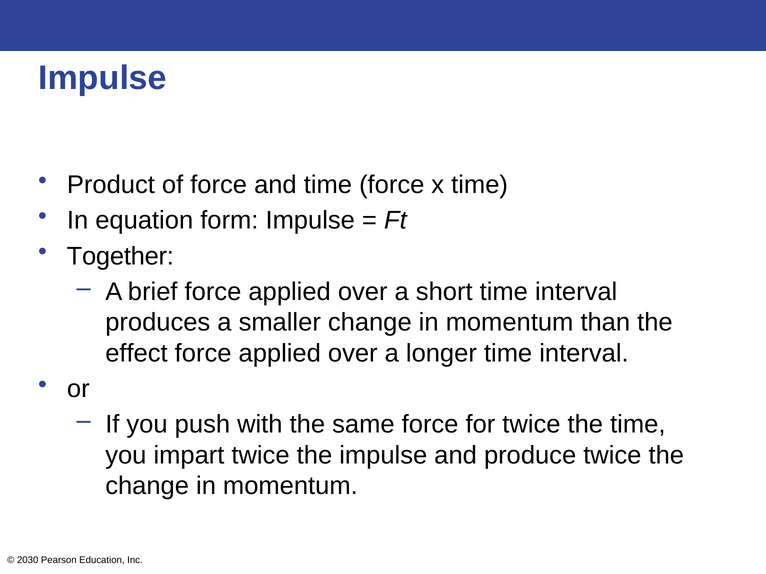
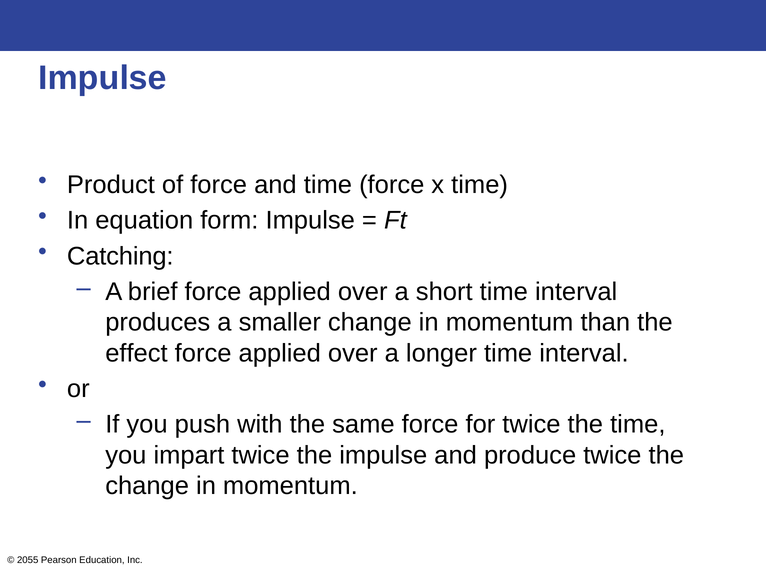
Together: Together -> Catching (120, 256)
2030: 2030 -> 2055 (28, 560)
